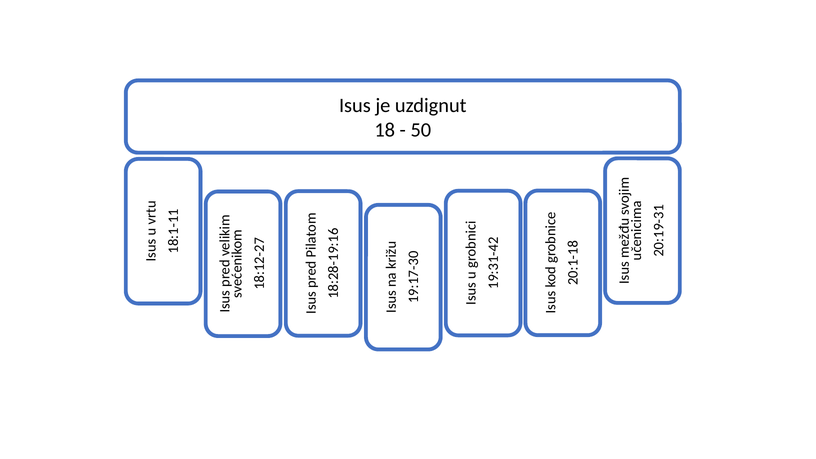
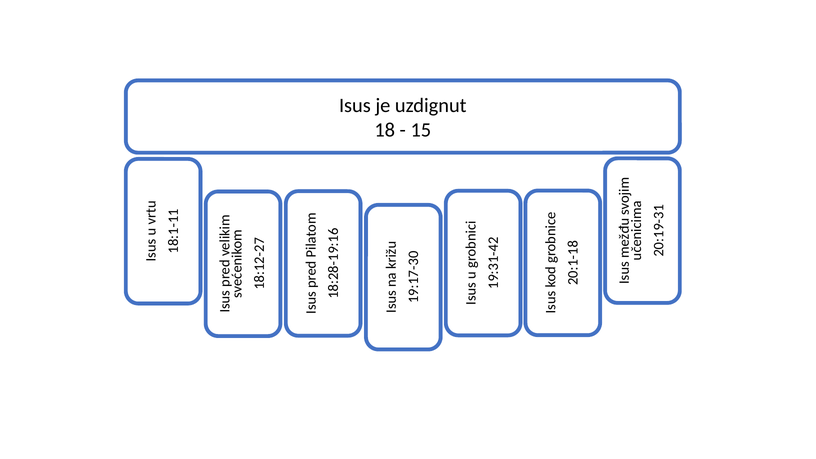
50: 50 -> 15 (421, 130)
